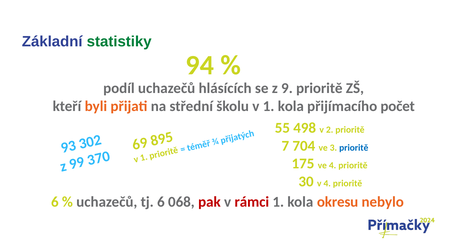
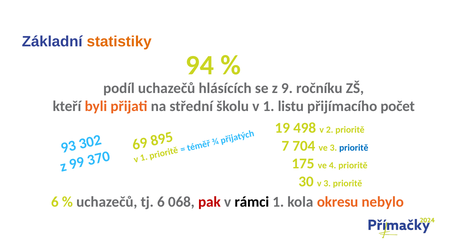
statistiky colour: green -> orange (119, 42)
9 prioritě: prioritě -> ročníku (319, 88)
v 1 kola: kola -> listu (291, 106)
55: 55 -> 19 (282, 128)
v 4: 4 -> 3 (327, 184)
rámci colour: red -> black (252, 202)
